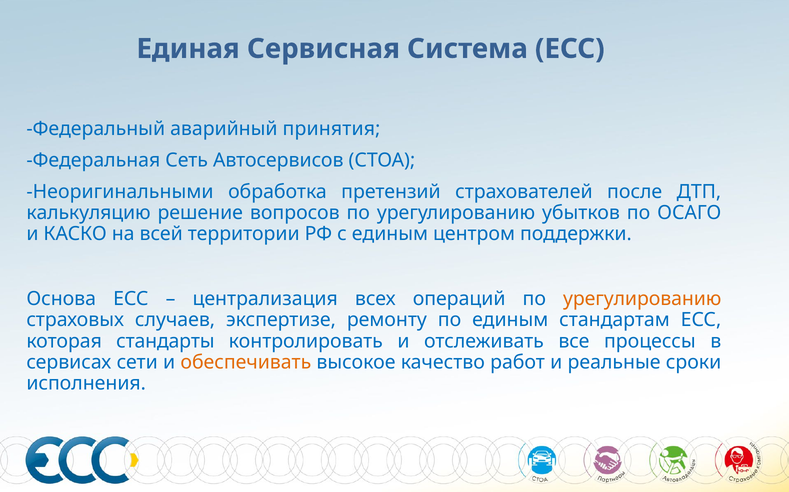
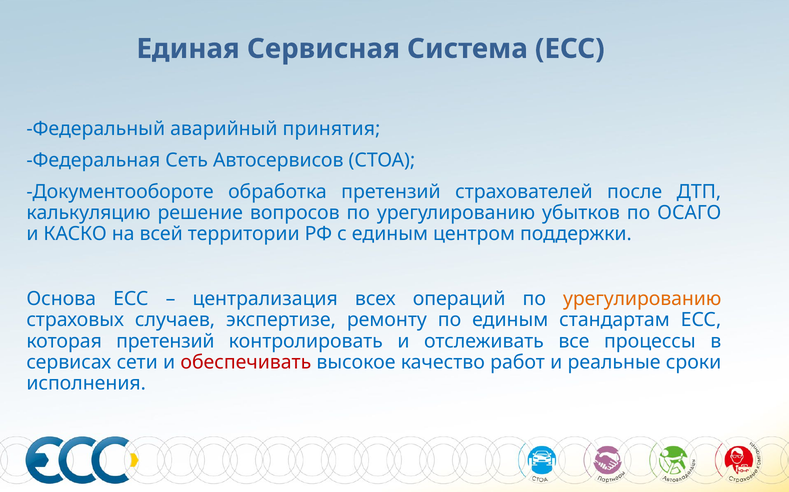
Неоригинальными: Неоригинальными -> Документообороте (120, 192)
которая стандарты: стандарты -> претензий (165, 341)
обеспечивать colour: orange -> red (246, 362)
